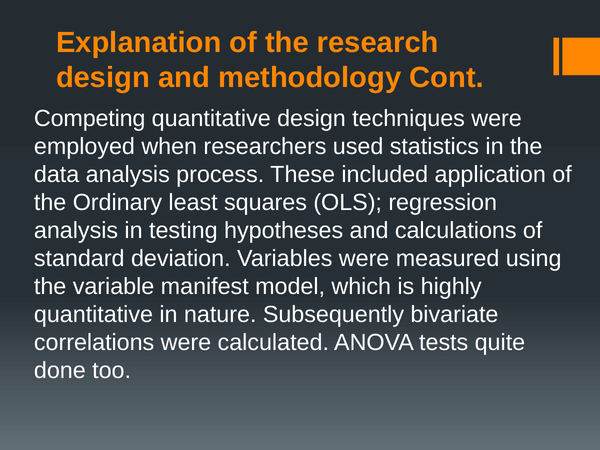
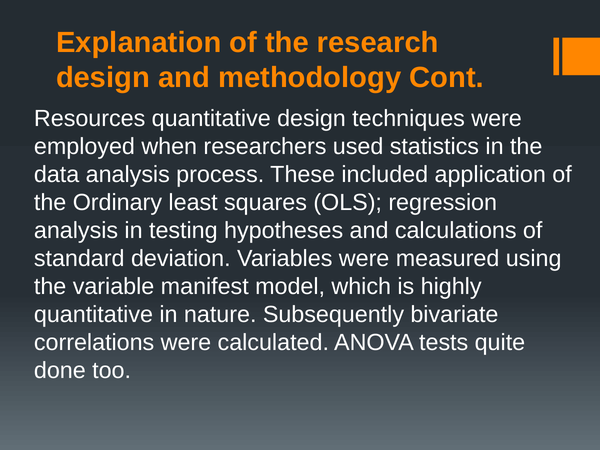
Competing: Competing -> Resources (90, 119)
